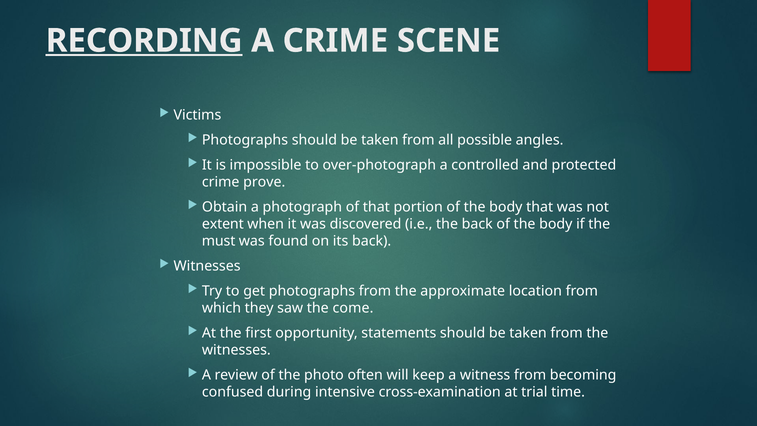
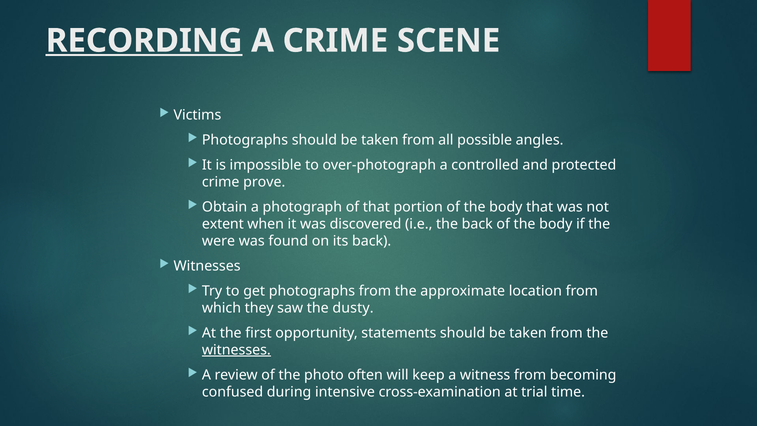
must: must -> were (219, 241)
come: come -> dusty (353, 308)
witnesses underline: none -> present (236, 350)
